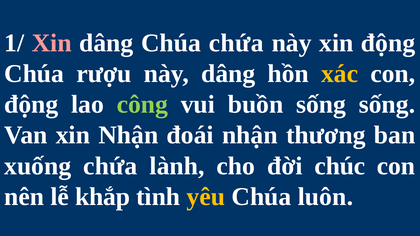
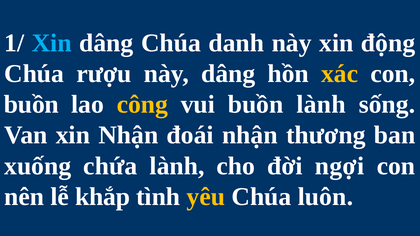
Xin colour: pink -> light blue (52, 43)
Chúa chứa: chứa -> danh (236, 43)
động: động -> buồn (31, 105)
công colour: light green -> yellow (142, 105)
buồn sống: sống -> lành (321, 105)
chúc: chúc -> ngợi (340, 166)
